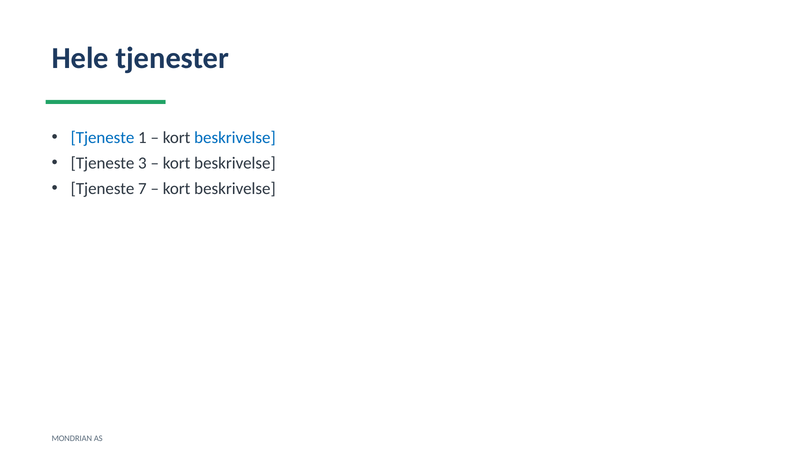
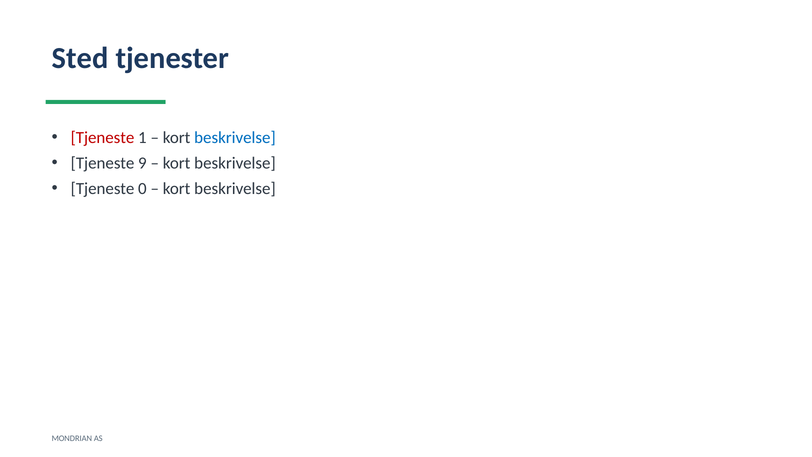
Hele: Hele -> Sted (80, 58)
Tjeneste colour: blue -> red (103, 138)
3: 3 -> 9 (142, 163)
7: 7 -> 0 (142, 188)
